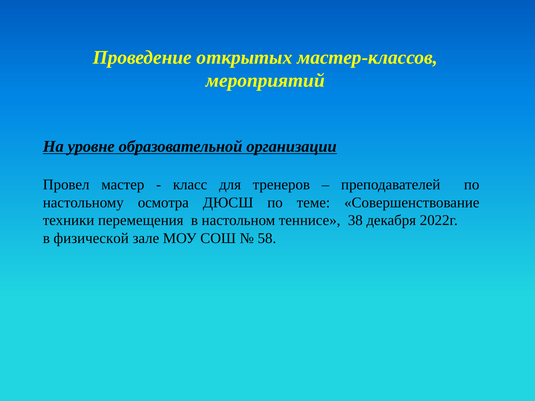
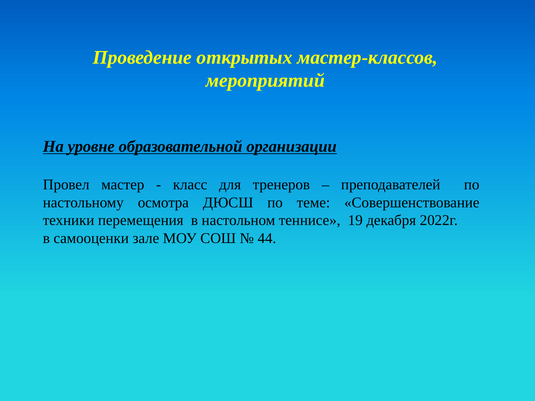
38: 38 -> 19 (355, 220)
физической: физической -> самооценки (91, 238)
58: 58 -> 44 (267, 238)
